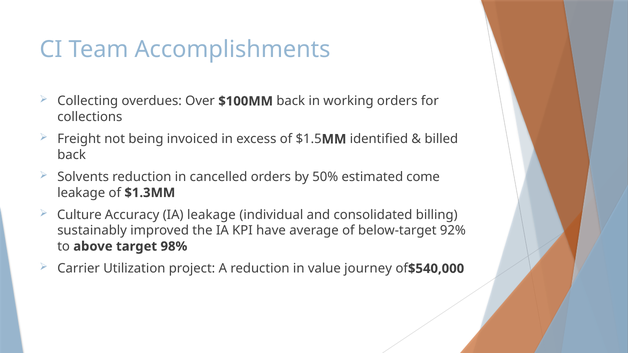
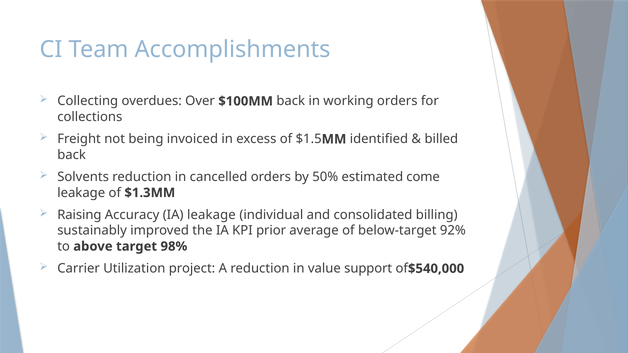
Culture: Culture -> Raising (79, 215)
have: have -> prior (271, 231)
journey: journey -> support (368, 269)
